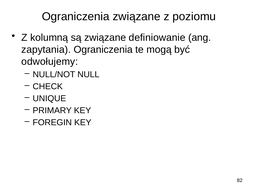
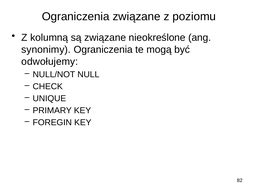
definiowanie: definiowanie -> nieokreślone (157, 38)
zapytania: zapytania -> synonimy (46, 50)
